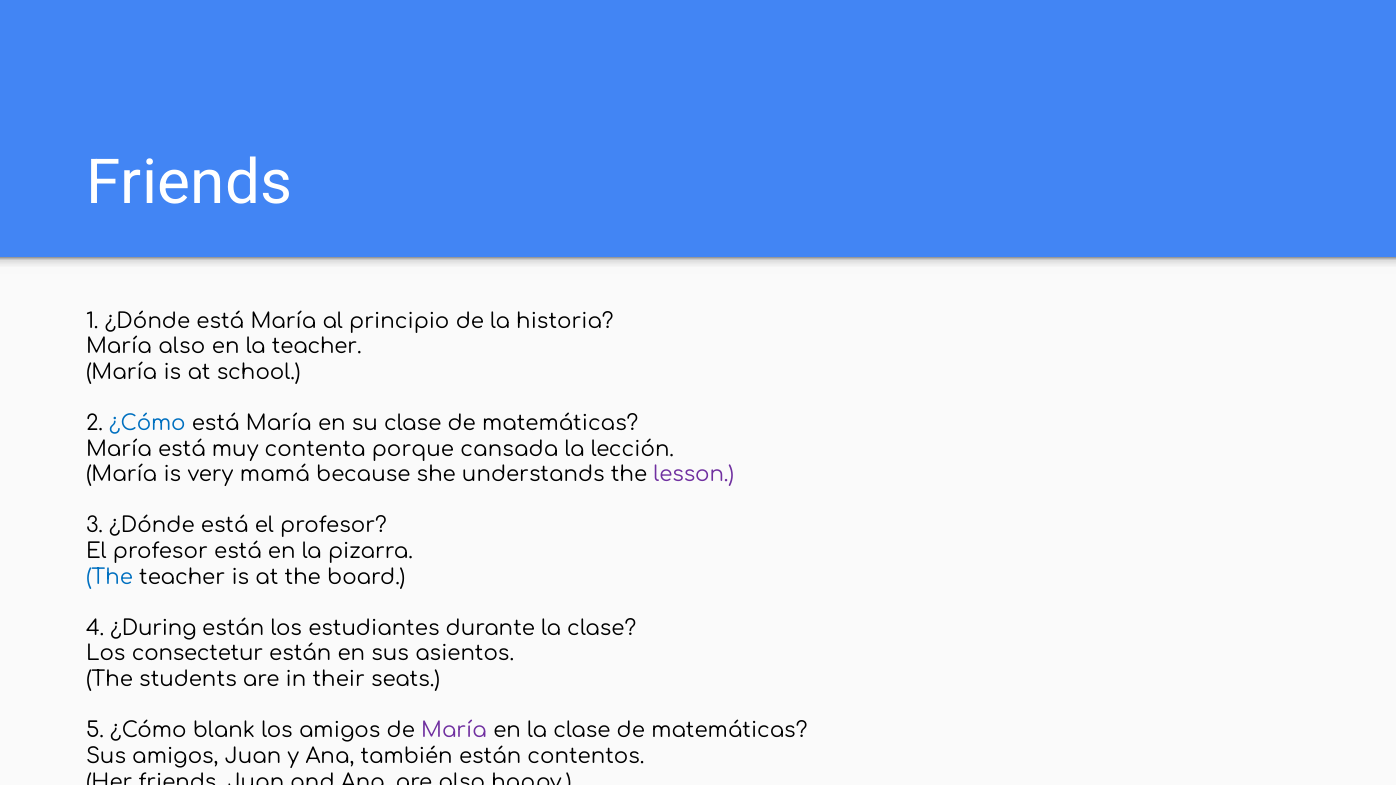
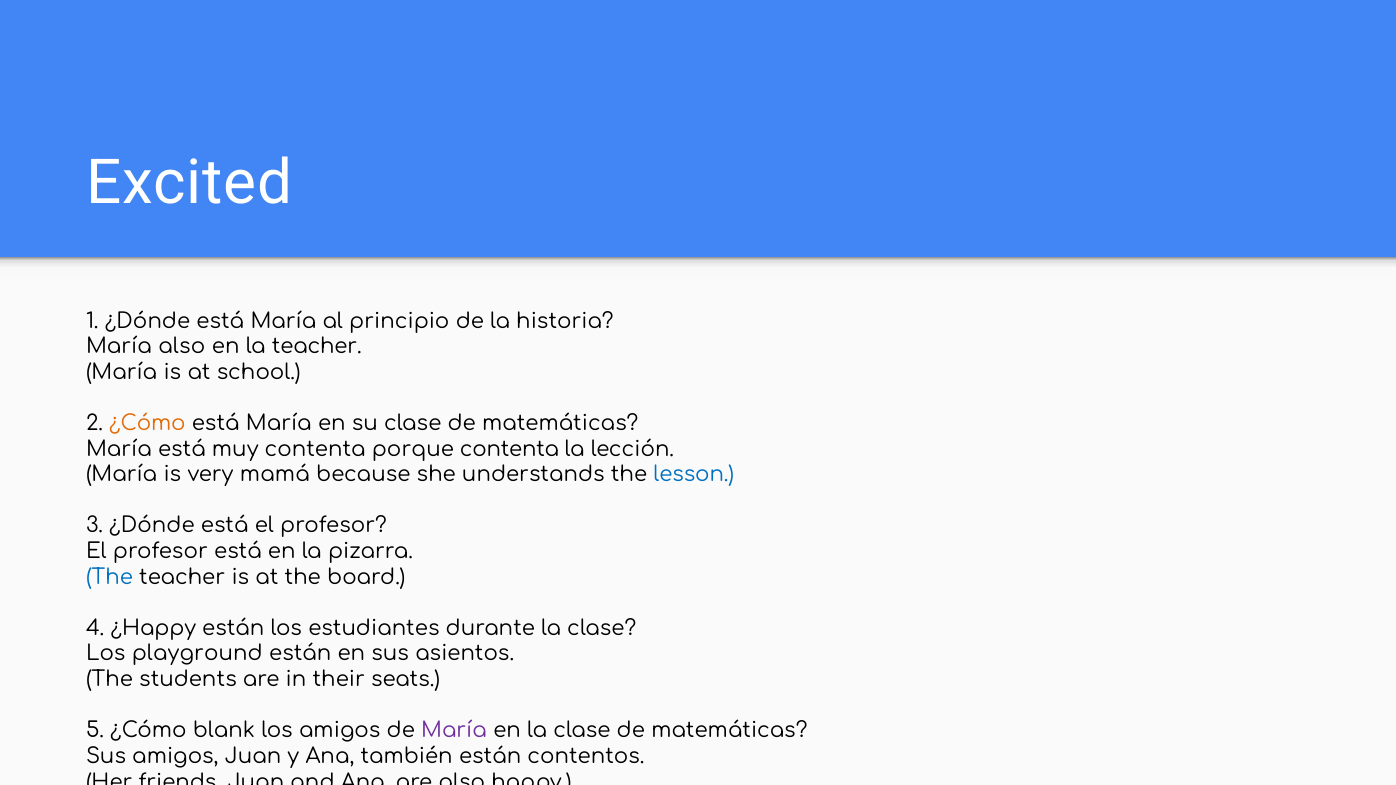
Friends: Friends -> Excited (189, 183)
¿Cómo colour: blue -> orange (147, 424)
porque cansada: cansada -> contenta (510, 449)
lesson colour: purple -> blue (694, 475)
¿During: ¿During -> ¿Happy (153, 629)
Los consectetur: consectetur -> playground (197, 654)
